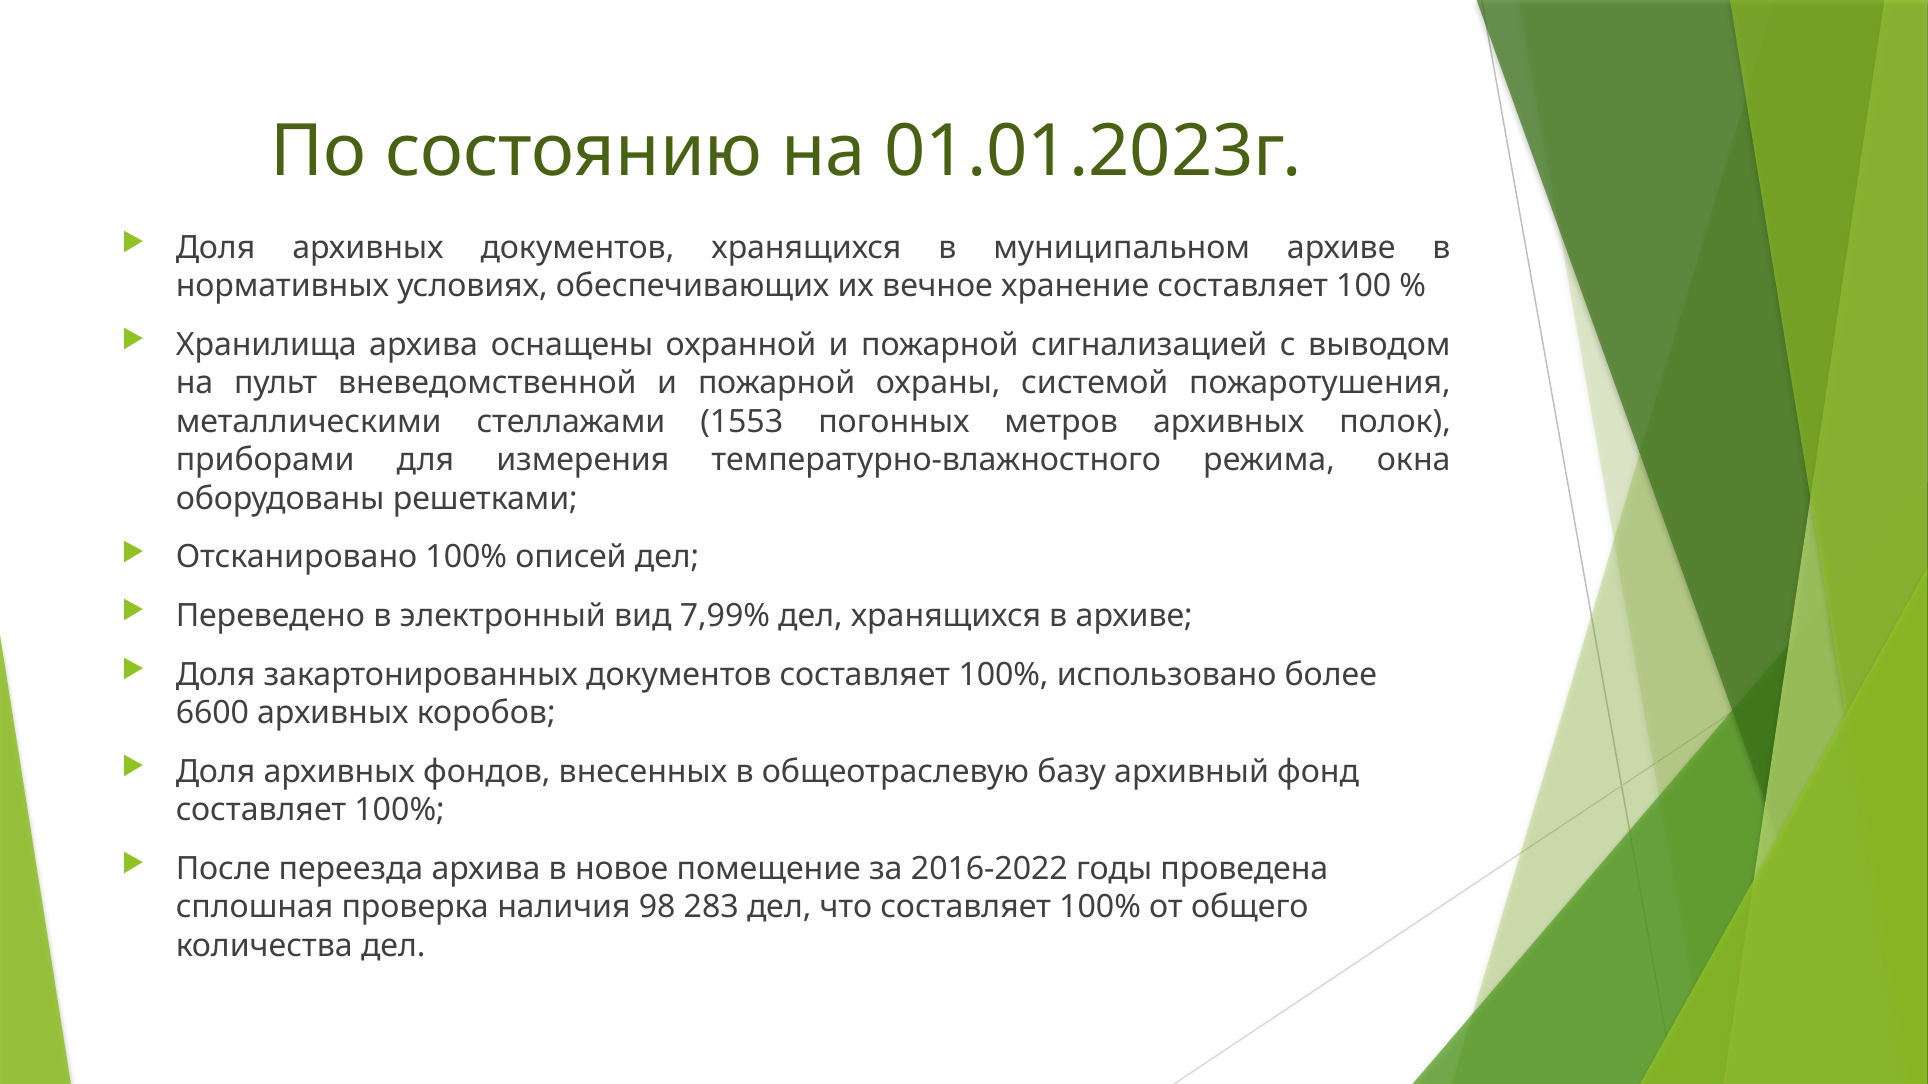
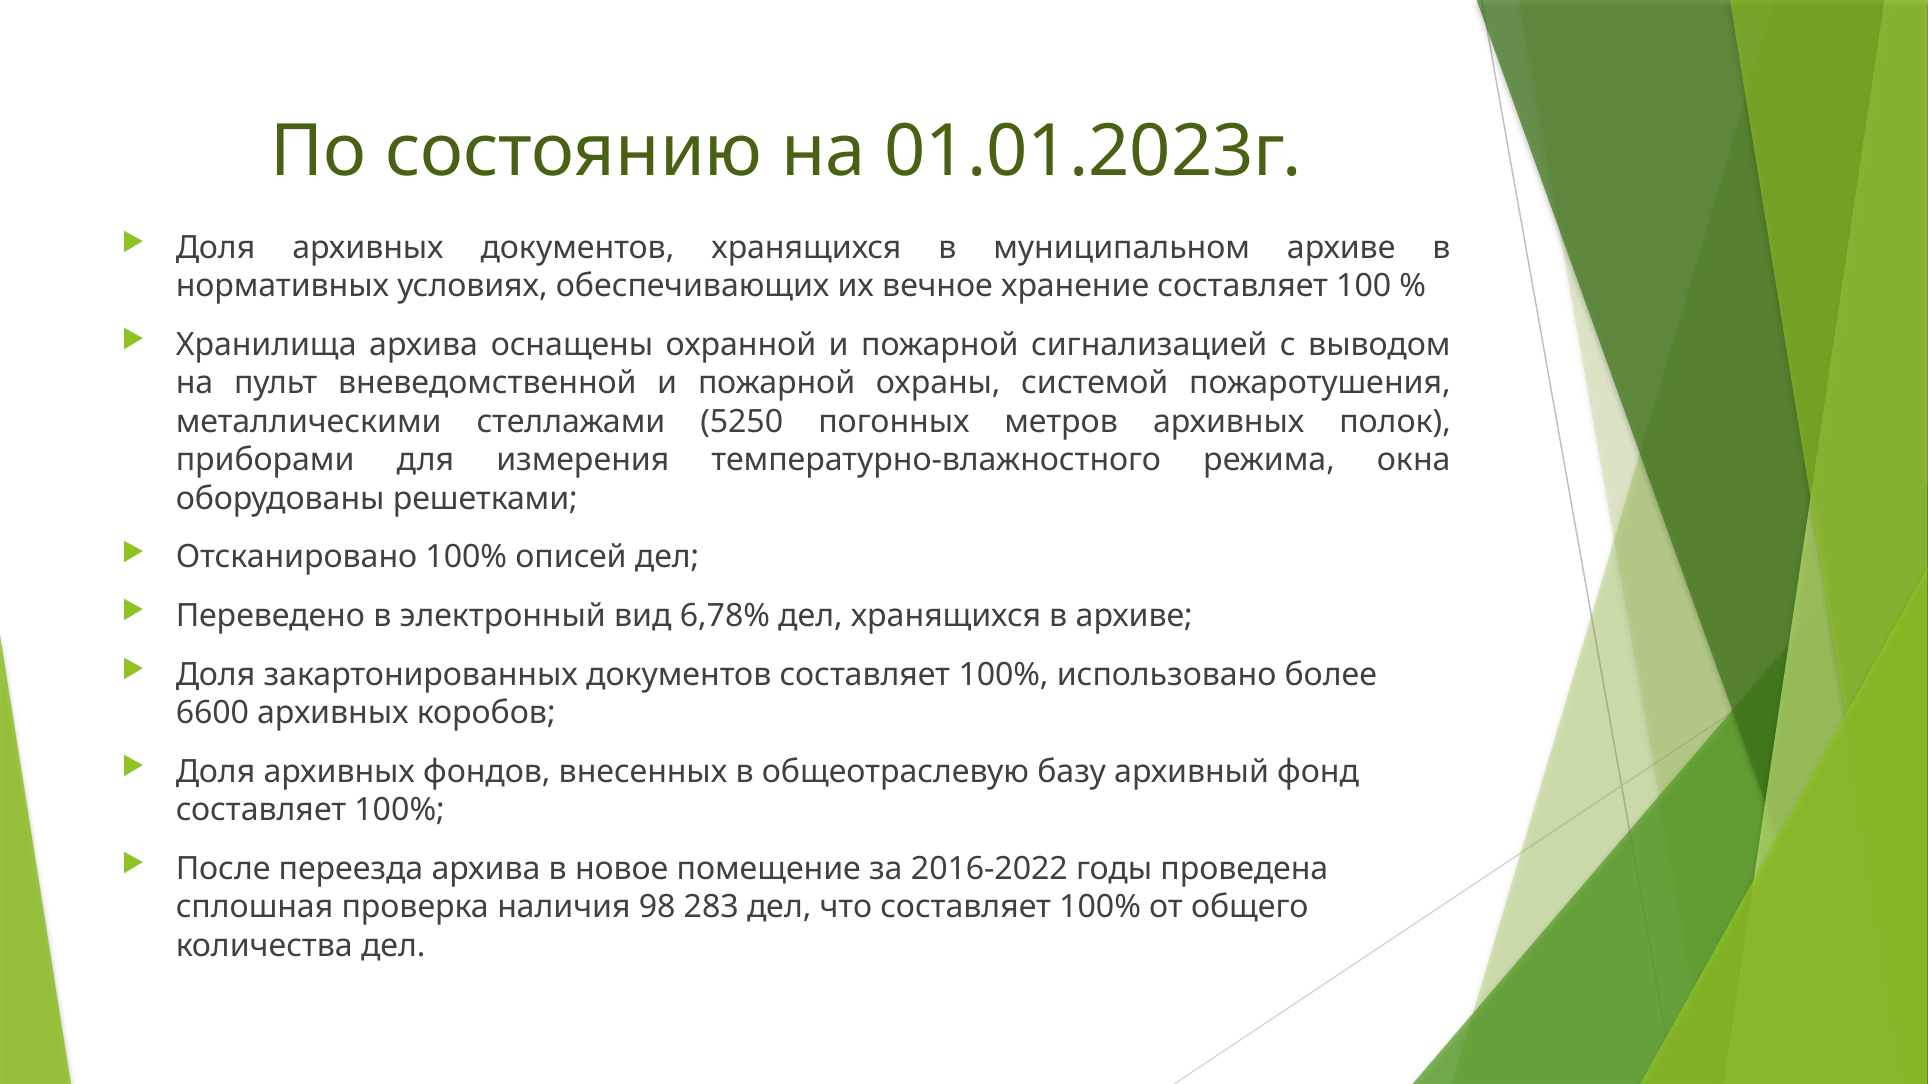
1553: 1553 -> 5250 (742, 422)
7,99%: 7,99% -> 6,78% (725, 616)
